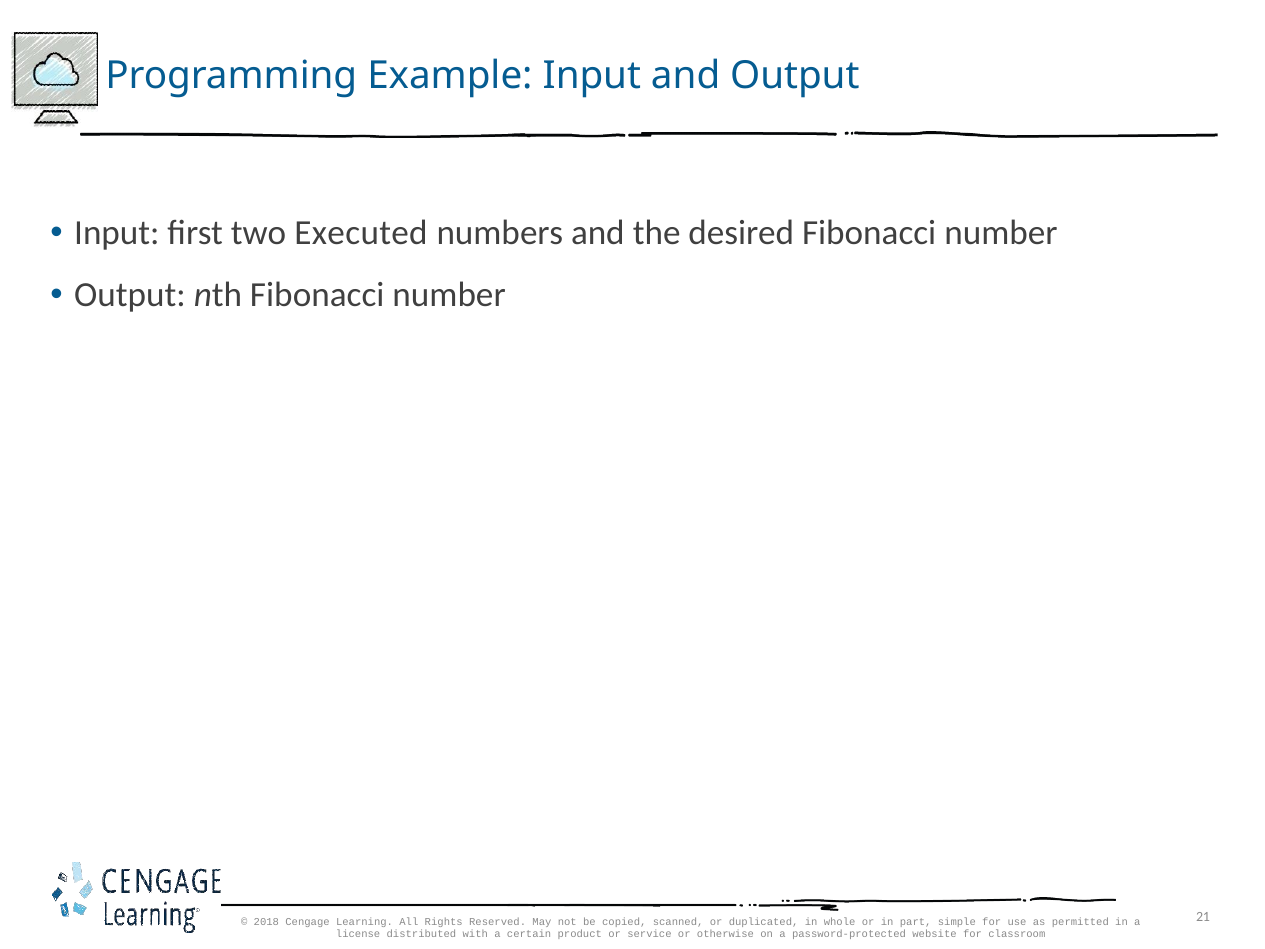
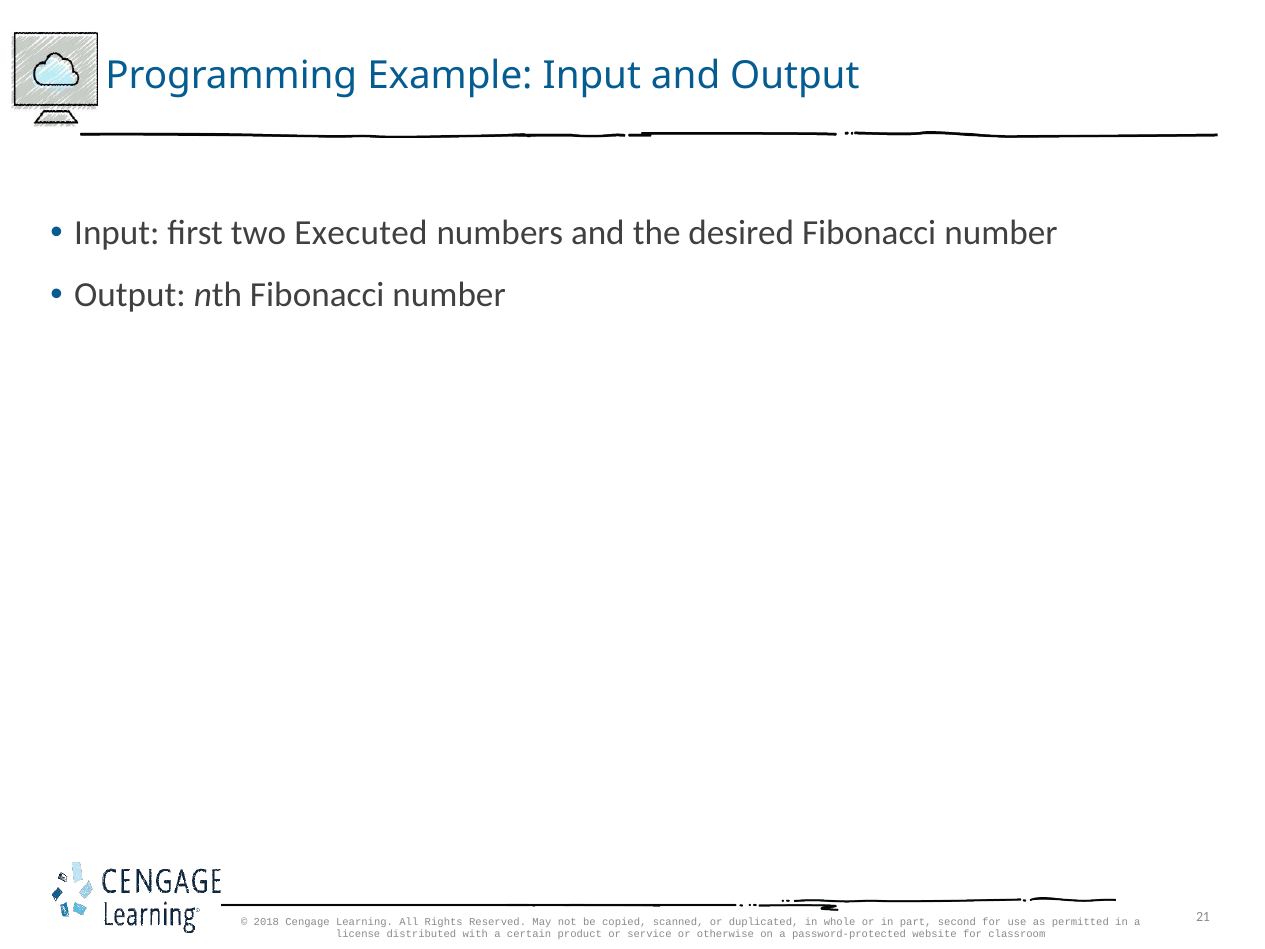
simple: simple -> second (957, 921)
